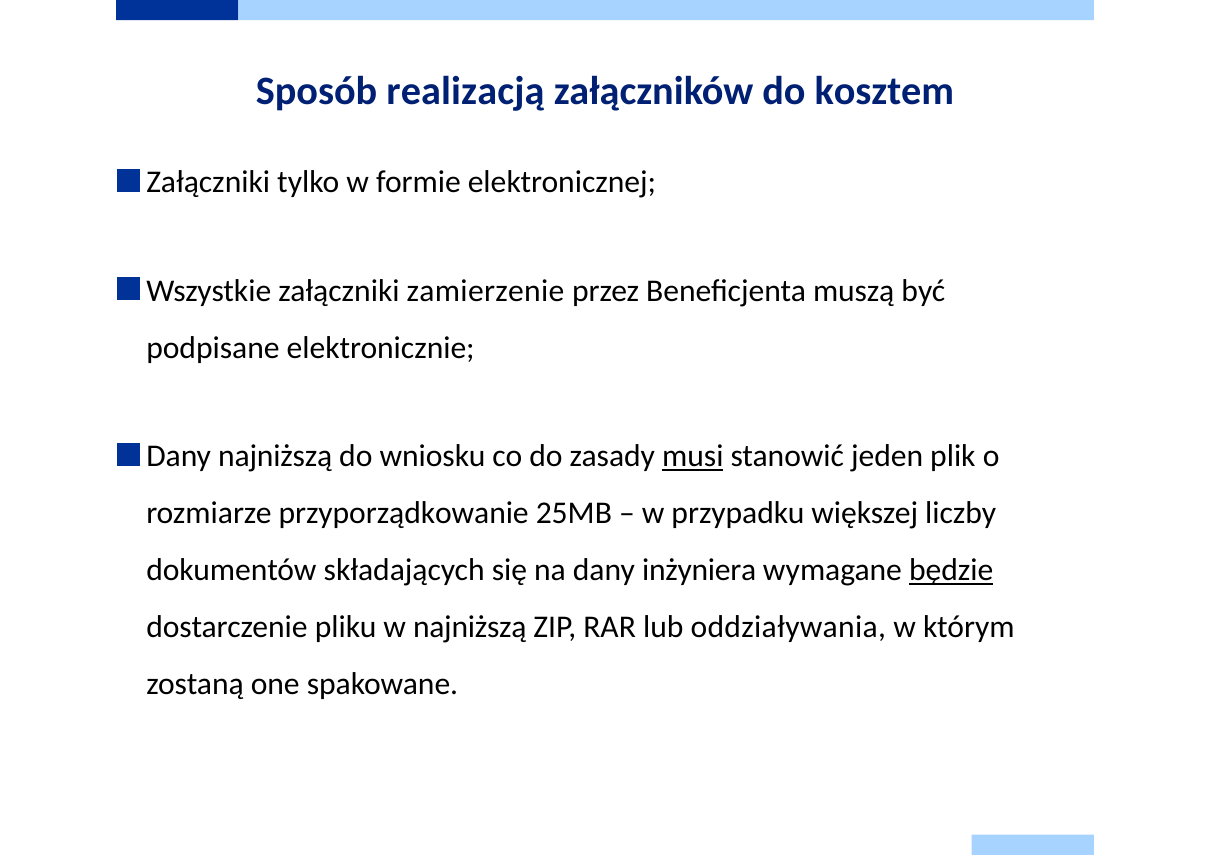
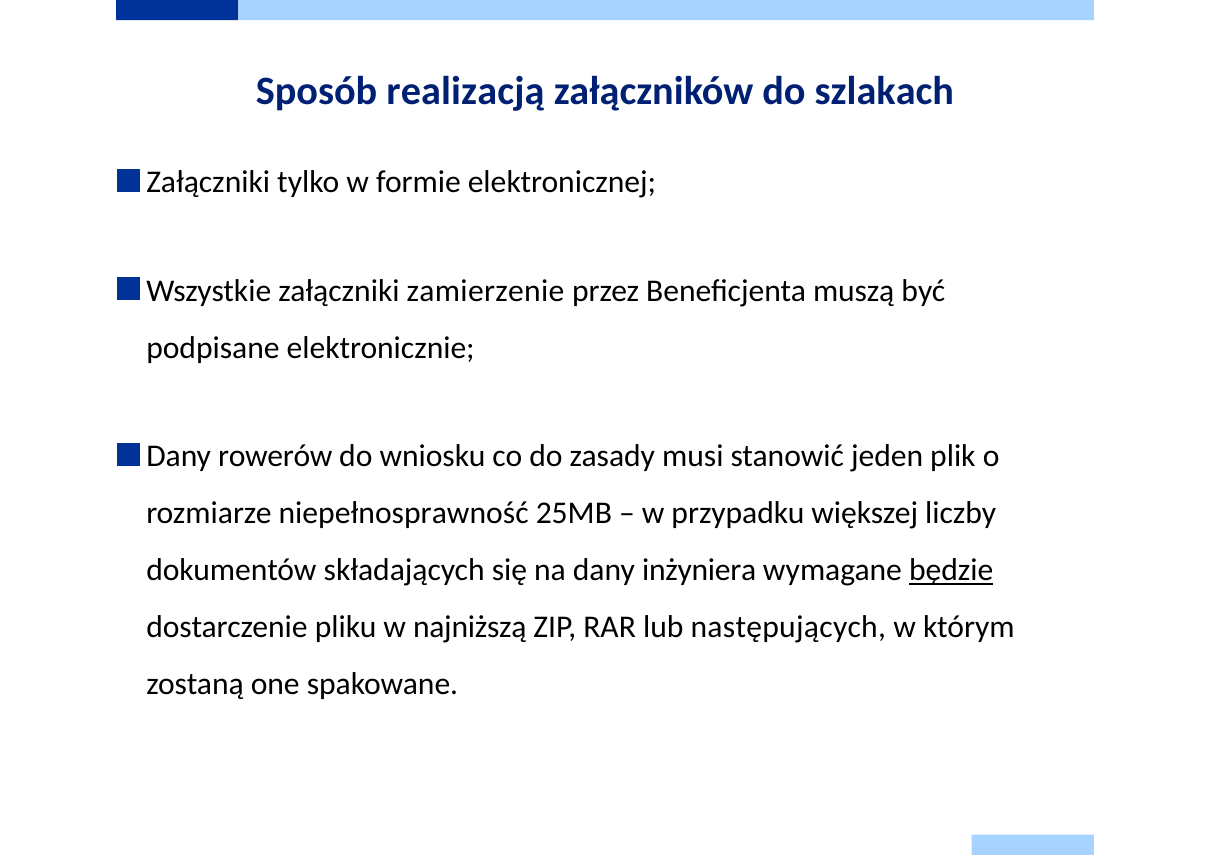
kosztem: kosztem -> szlakach (884, 91)
Dany najniższą: najniższą -> rowerów (275, 457)
musi underline: present -> none (693, 457)
przyporządkowanie: przyporządkowanie -> niepełnosprawność (404, 514)
oddziaływania: oddziaływania -> następujących (788, 627)
